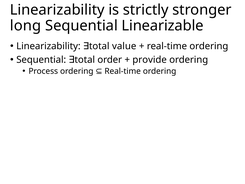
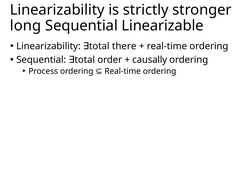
value: value -> there (124, 46)
provide: provide -> causally (150, 60)
